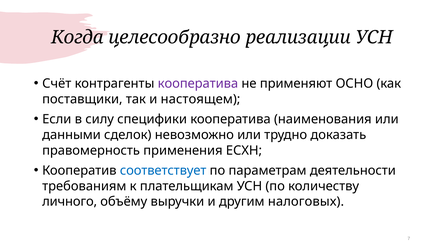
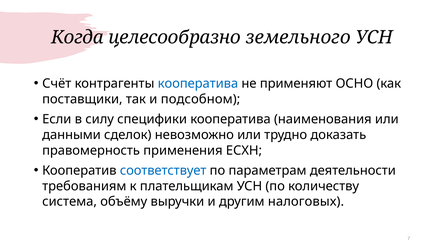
реализации: реализации -> земельного (298, 37)
кооператива colour: purple -> blue (198, 84)
настоящем: настоящем -> подсобном (201, 99)
личного: личного -> система (70, 201)
